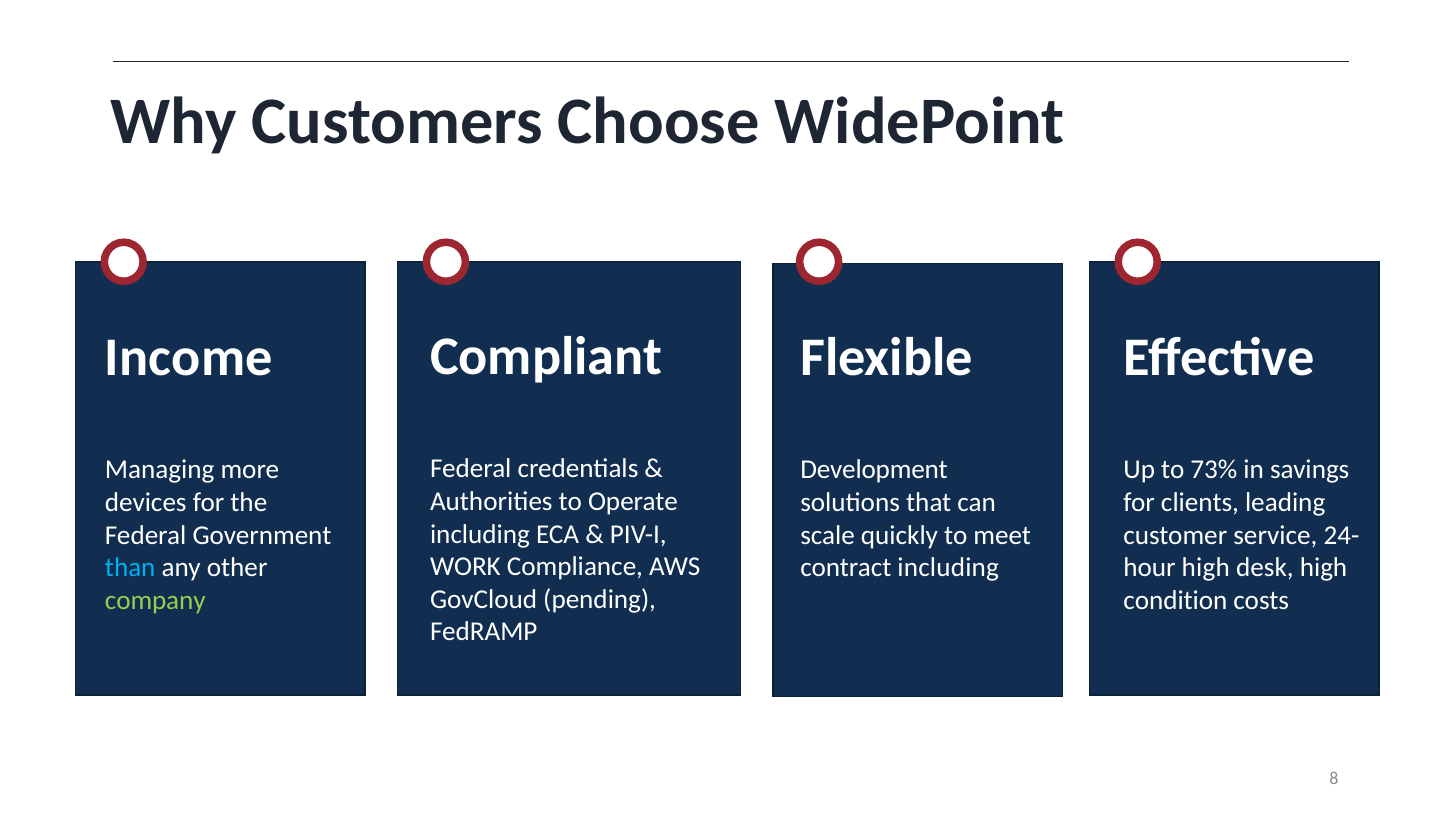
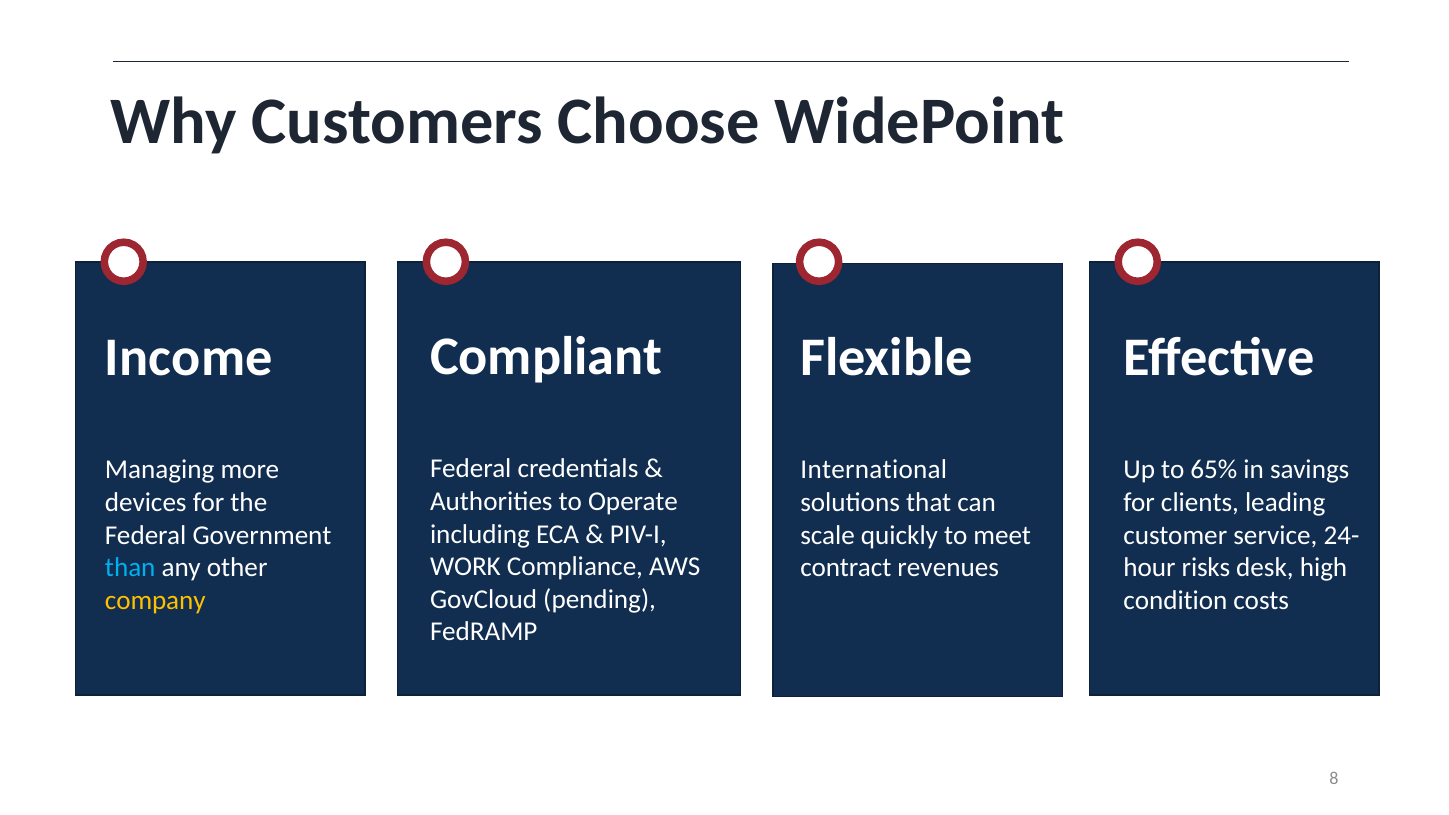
Development: Development -> International (874, 470)
73%: 73% -> 65% (1214, 470)
contract including: including -> revenues (948, 568)
high: high -> risks (1206, 568)
company colour: light green -> yellow (155, 600)
